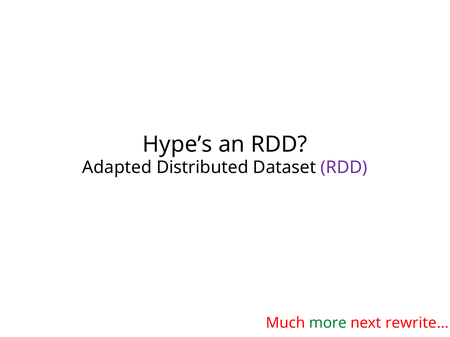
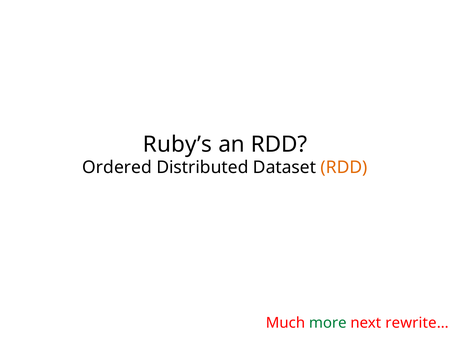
Hype’s: Hype’s -> Ruby’s (177, 145)
Adapted: Adapted -> Ordered (117, 168)
RDD colour: purple -> orange (344, 168)
